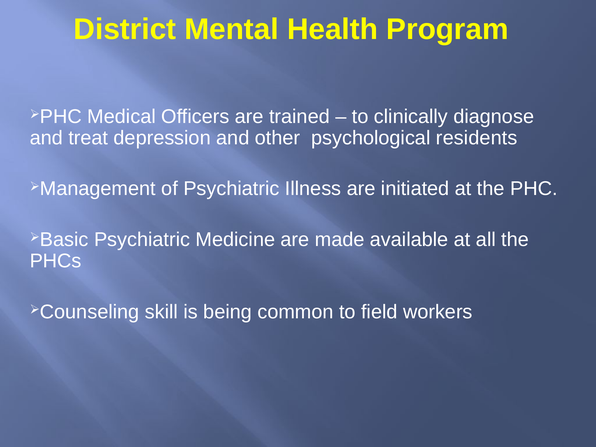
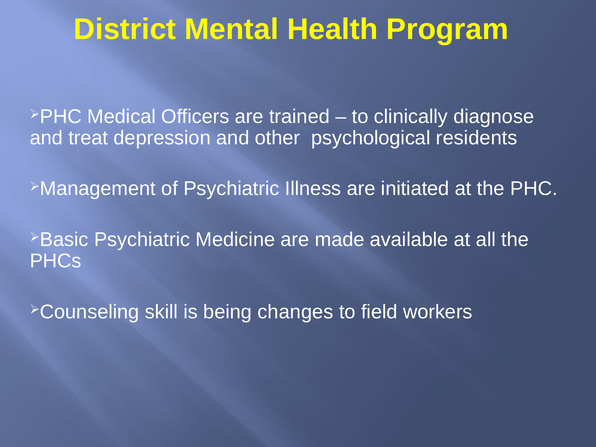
common: common -> changes (295, 312)
